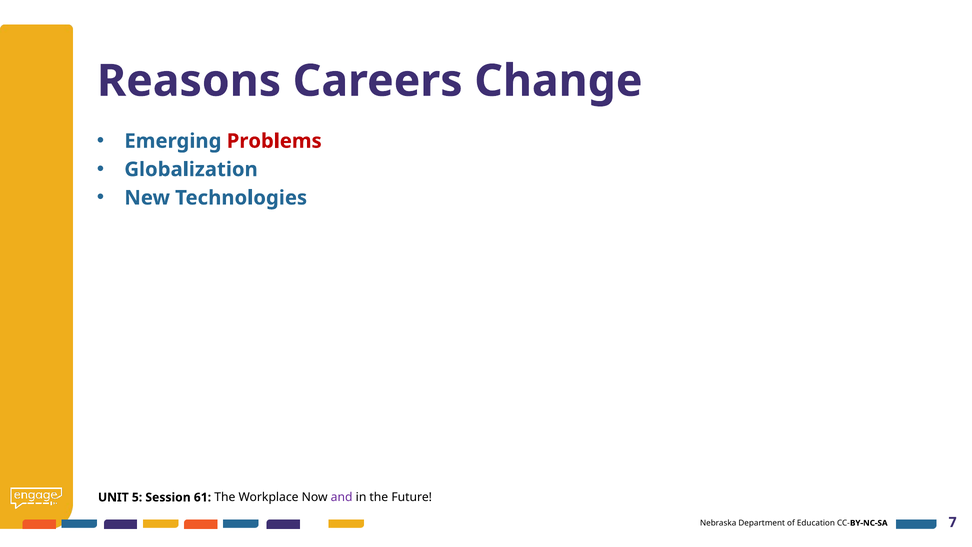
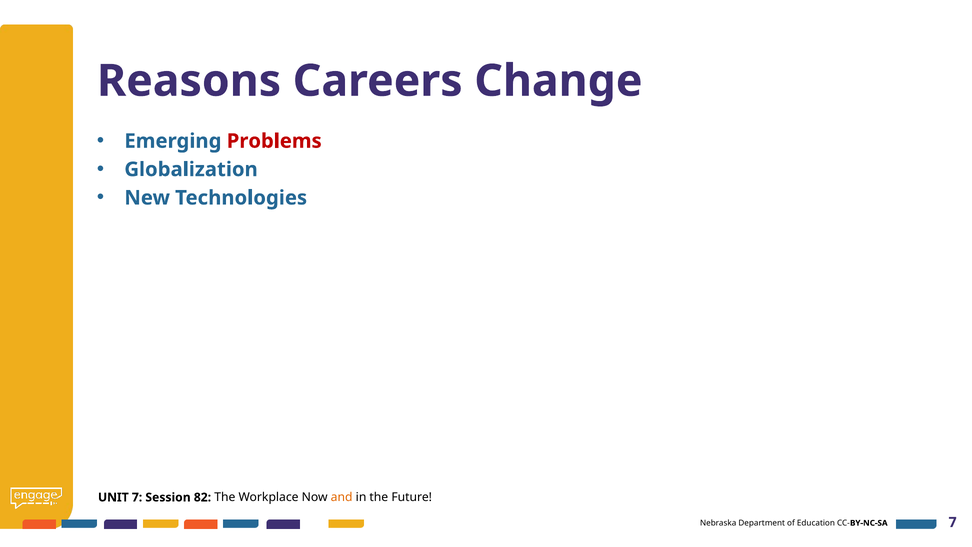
UNIT 5: 5 -> 7 (137, 498)
61: 61 -> 82 (202, 498)
and colour: purple -> orange (342, 498)
